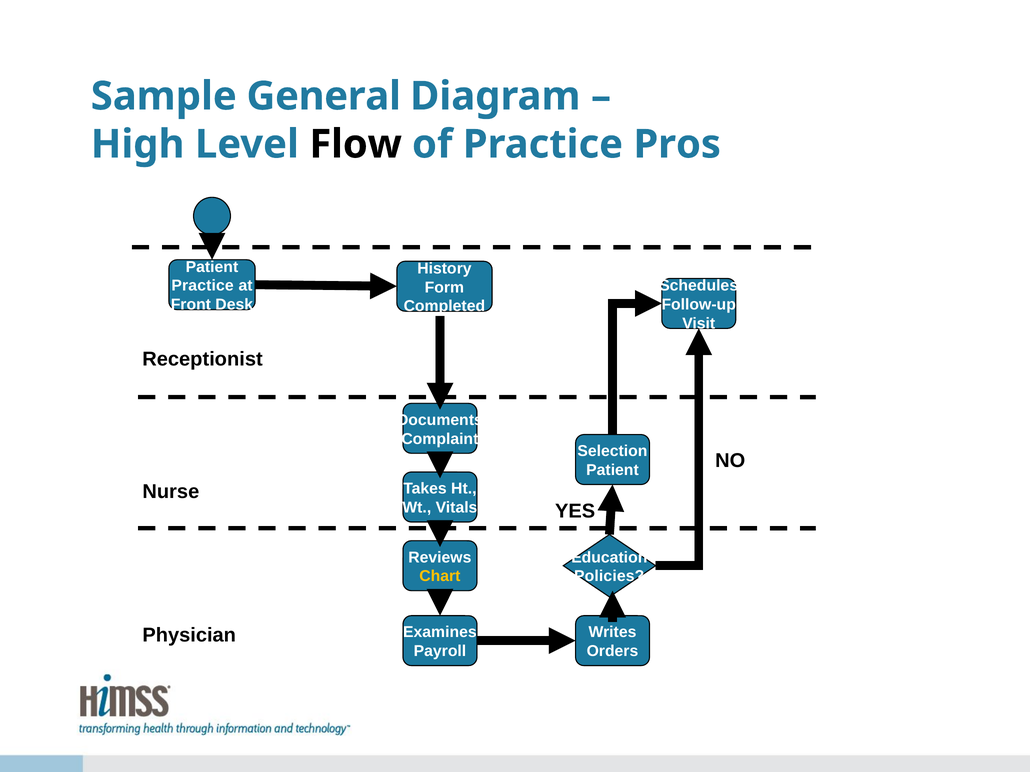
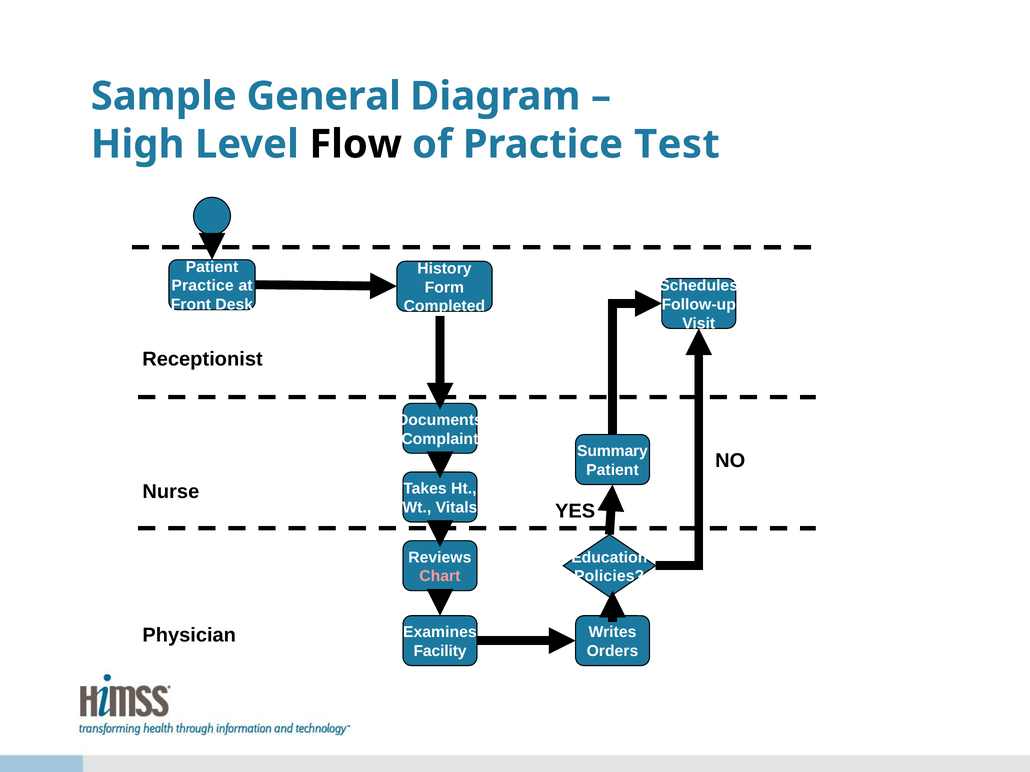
Pros: Pros -> Test (677, 144)
Selection: Selection -> Summary (612, 451)
Chart colour: yellow -> pink (440, 577)
Payroll: Payroll -> Facility (440, 652)
